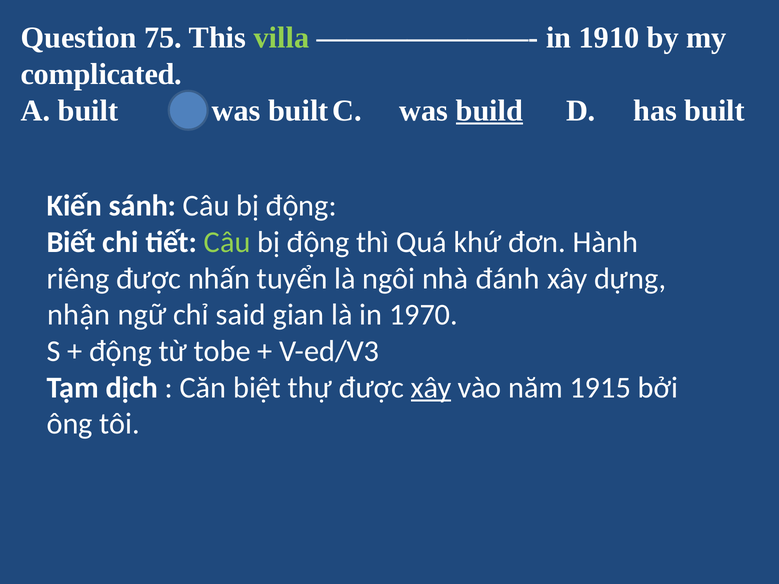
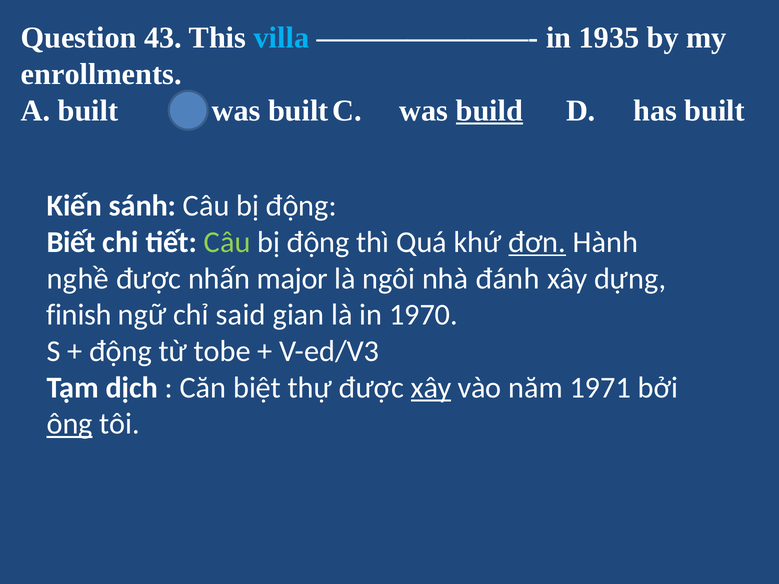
75: 75 -> 43 (163, 38)
villa colour: light green -> light blue (281, 38)
1910: 1910 -> 1935 (609, 38)
complicated: complicated -> enrollments (101, 74)
đơn underline: none -> present (537, 242)
riêng: riêng -> nghề (78, 279)
tuyển: tuyển -> major (292, 279)
nhận: nhận -> finish (79, 315)
1915: 1915 -> 1971 (600, 388)
ông underline: none -> present (70, 424)
